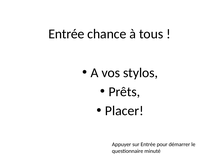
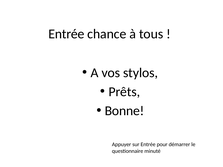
Placer: Placer -> Bonne (124, 111)
